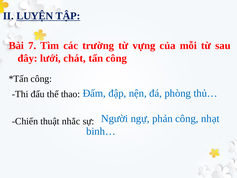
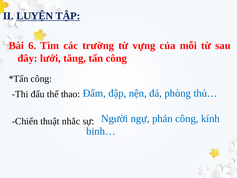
7: 7 -> 6 (32, 46)
chát: chát -> tăng (75, 58)
nhạt: nhạt -> kính (210, 118)
